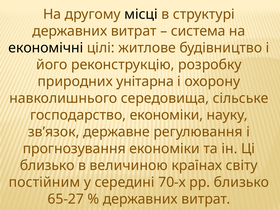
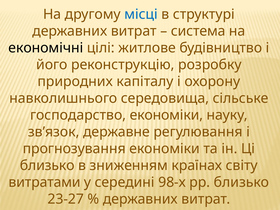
місці colour: black -> blue (141, 14)
унітарна: унітарна -> капіталу (145, 82)
величиною: величиною -> зниженням (129, 166)
постійним: постійним -> витратами (45, 182)
70-х: 70-х -> 98-х (172, 182)
65-27: 65-27 -> 23-27 (66, 199)
